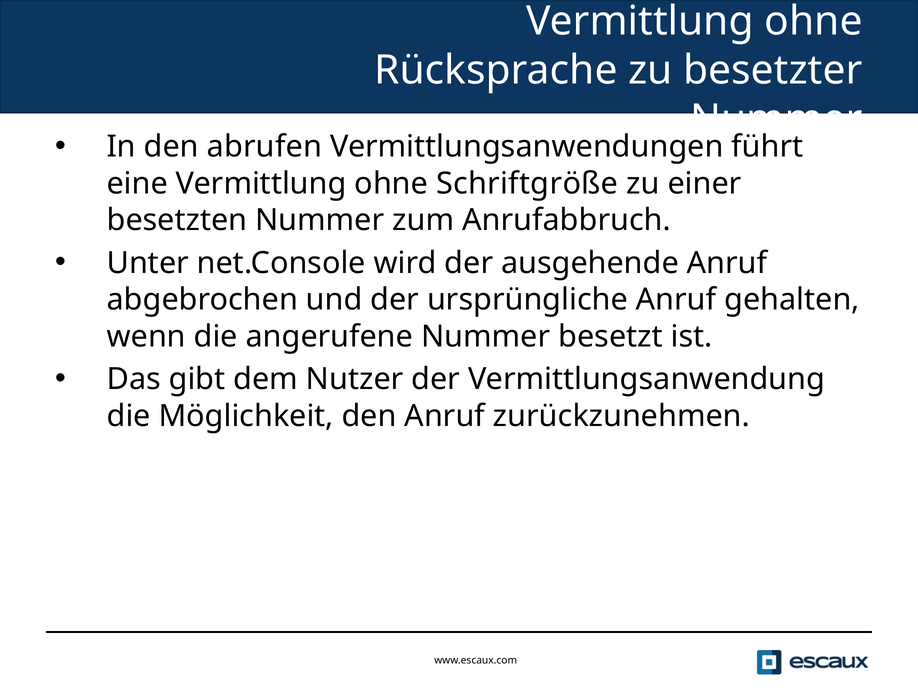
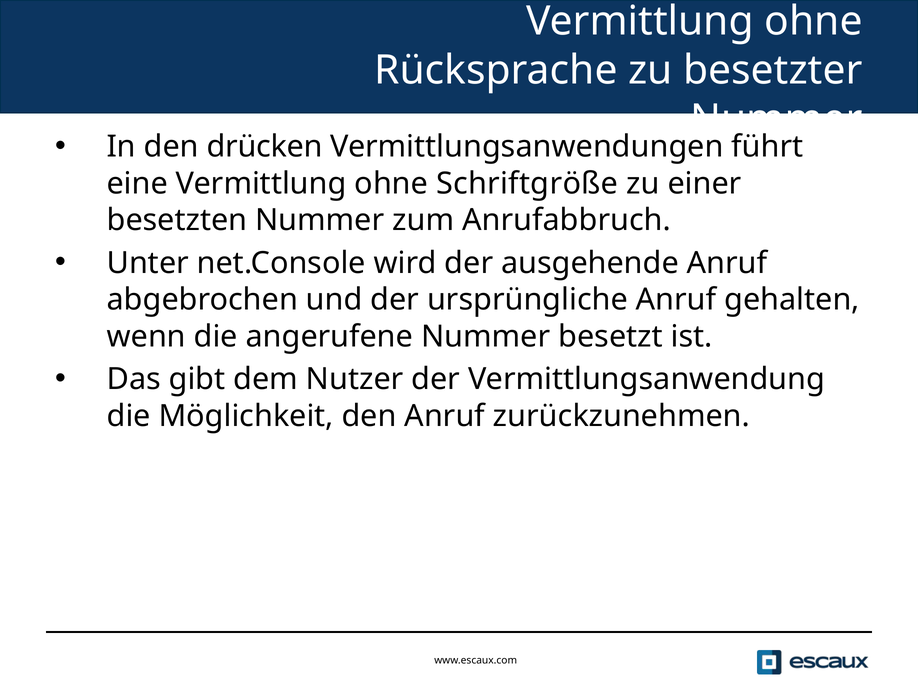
abrufen: abrufen -> drücken (265, 147)
